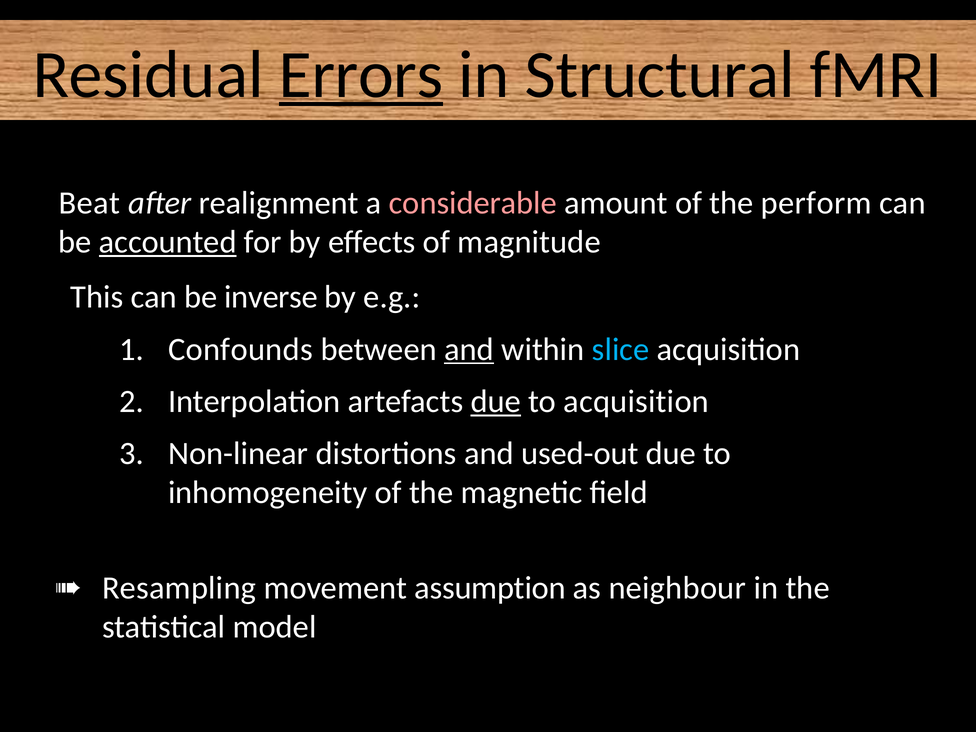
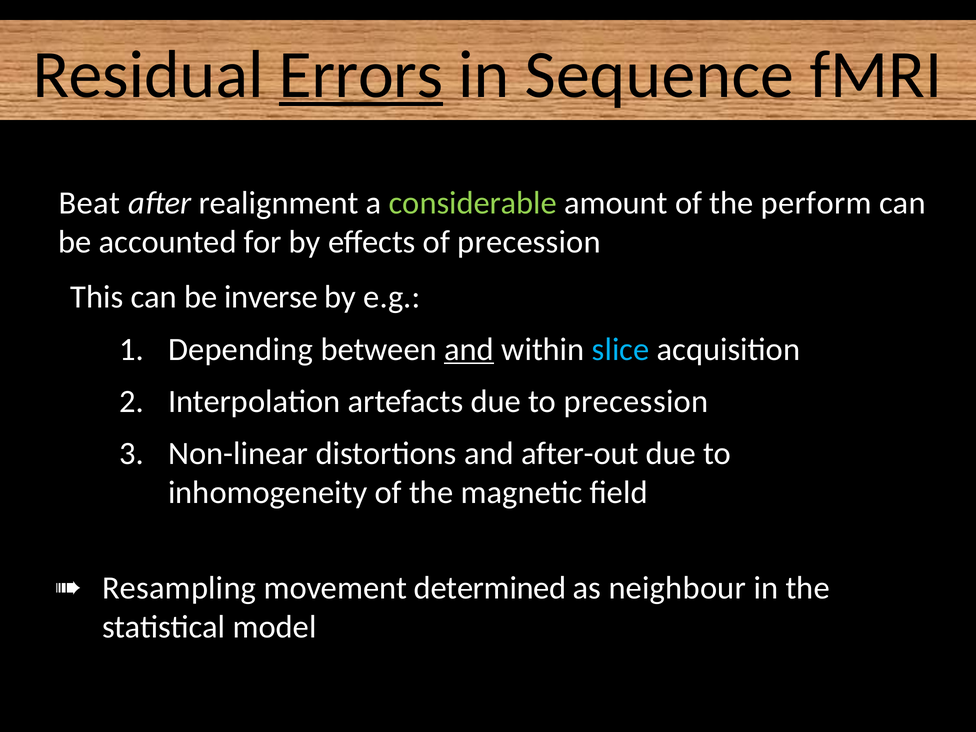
Structural: Structural -> Sequence (659, 75)
considerable colour: pink -> light green (473, 203)
accounted underline: present -> none (168, 242)
of magnitude: magnitude -> precession (529, 242)
Confounds: Confounds -> Depending (240, 349)
due underline: present -> none (496, 401)
to acquisition: acquisition -> precession (636, 401)
used-out: used-out -> after-out (580, 453)
assumption: assumption -> determined (490, 588)
